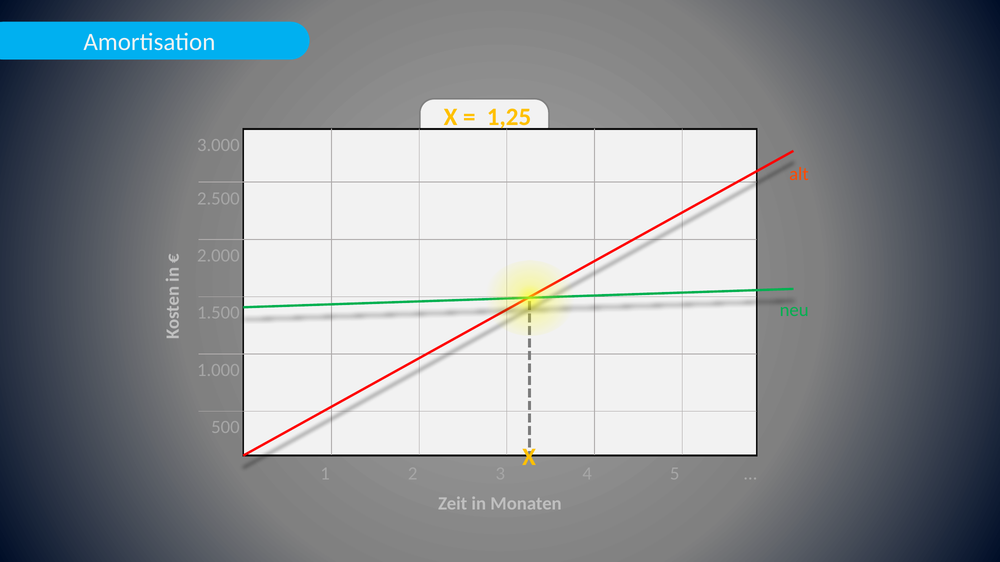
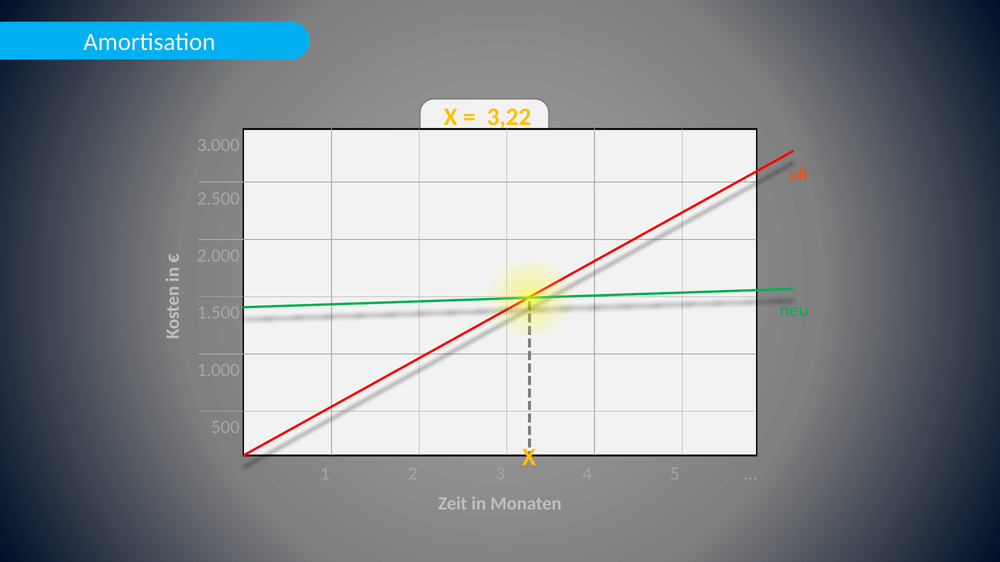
1,25: 1,25 -> 3,22 (509, 117)
